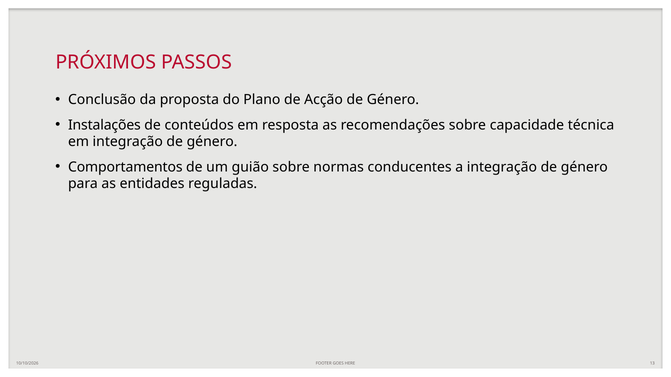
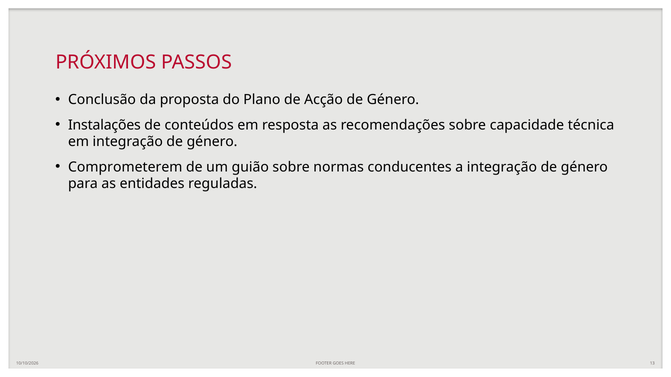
Comportamentos: Comportamentos -> Comprometerem (125, 167)
